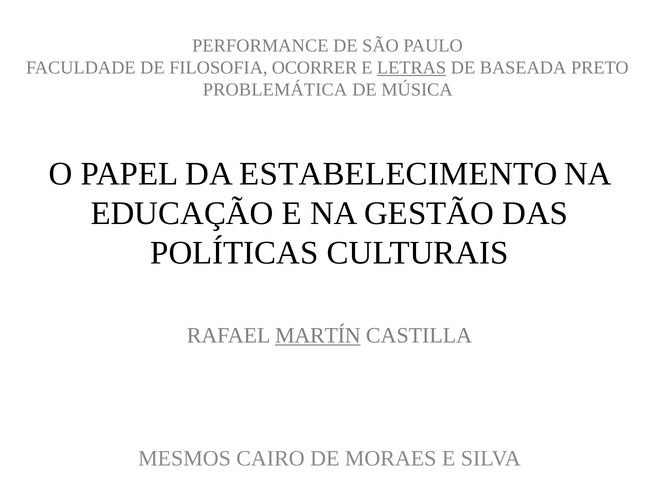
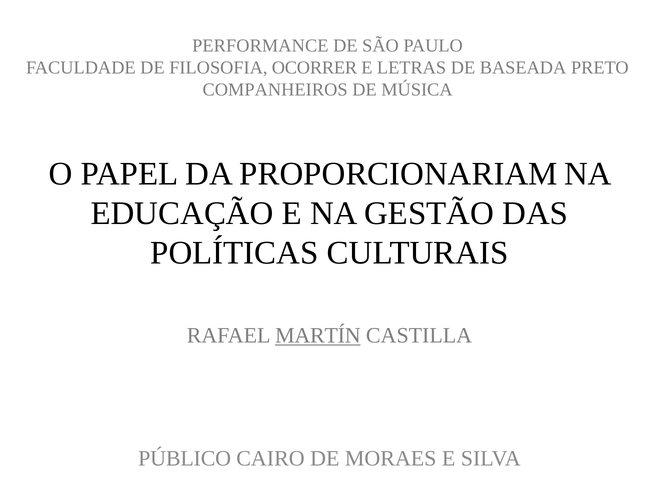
LETRAS underline: present -> none (412, 68)
PROBLEMÁTICA: PROBLEMÁTICA -> COMPANHEIROS (275, 90)
ESTABELECIMENTO: ESTABELECIMENTO -> PROPORCIONARIAM (399, 174)
MESMOS: MESMOS -> PÚBLICO (185, 459)
